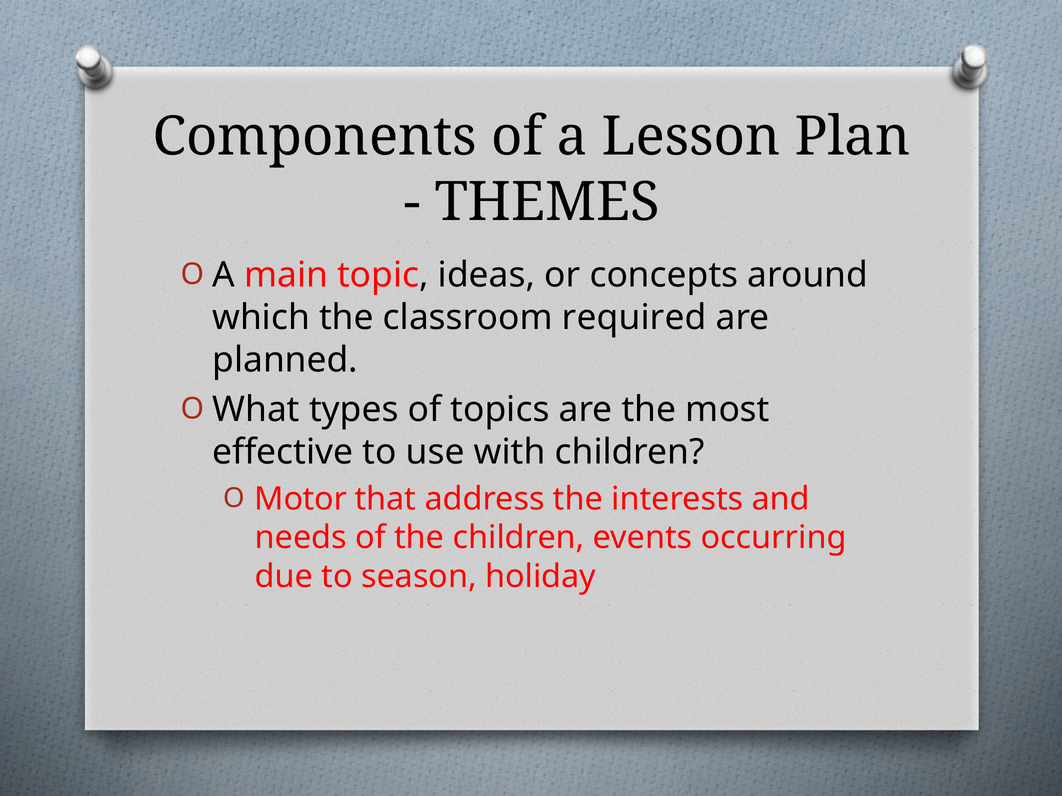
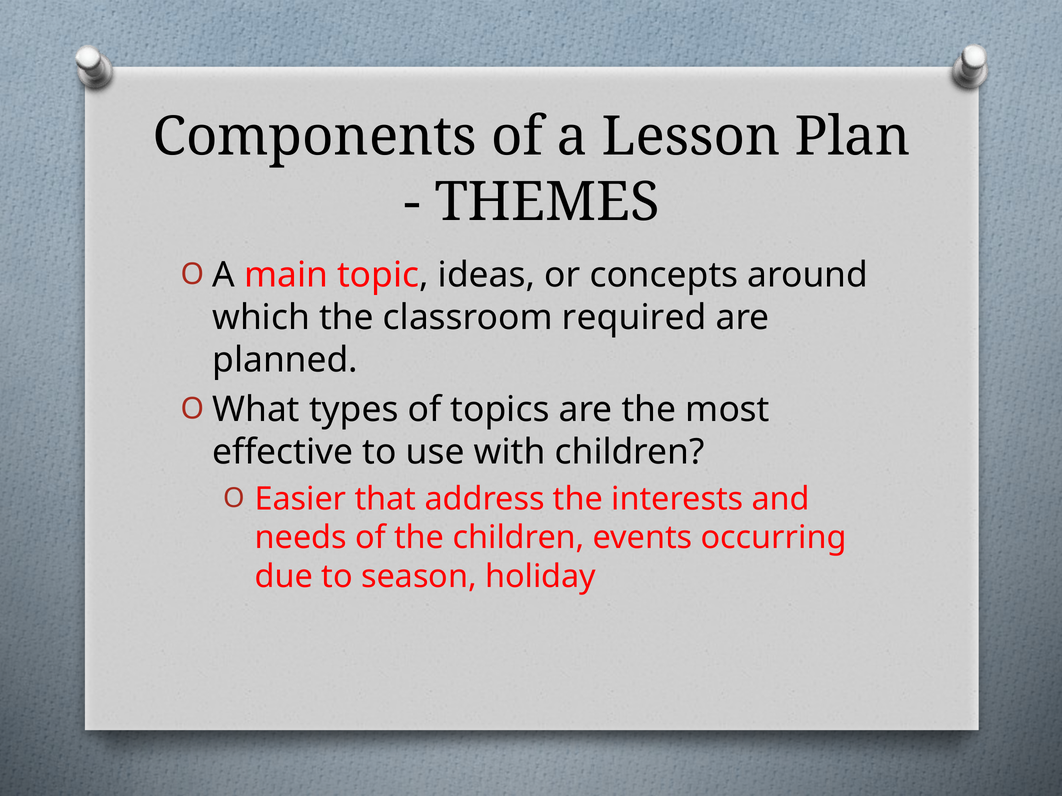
Motor: Motor -> Easier (301, 499)
